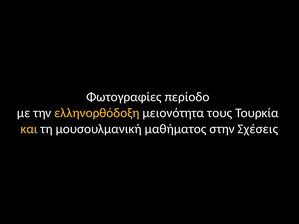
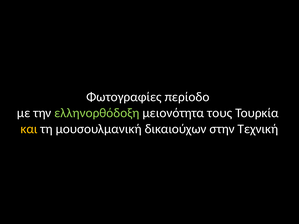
ελληνορθόδοξη colour: yellow -> light green (97, 113)
μαθήματος: μαθήματος -> δικαιούχων (176, 129)
Σχέσεις: Σχέσεις -> Τεχνική (258, 129)
